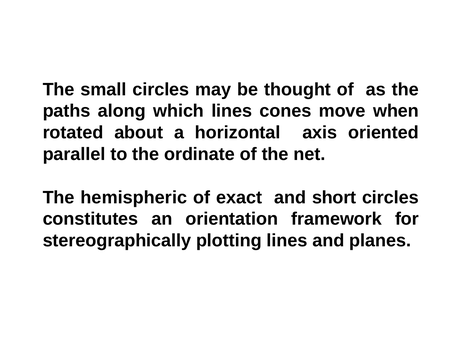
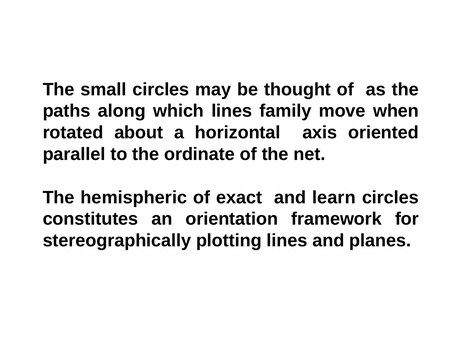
cones: cones -> family (285, 111)
short: short -> learn (334, 197)
